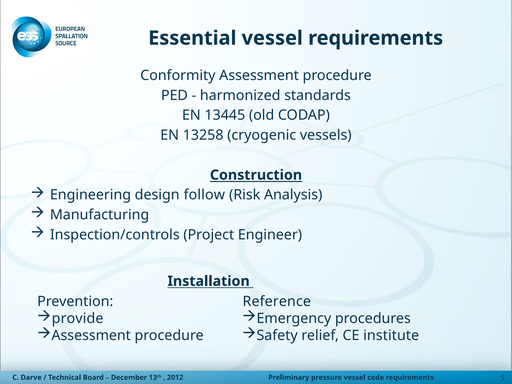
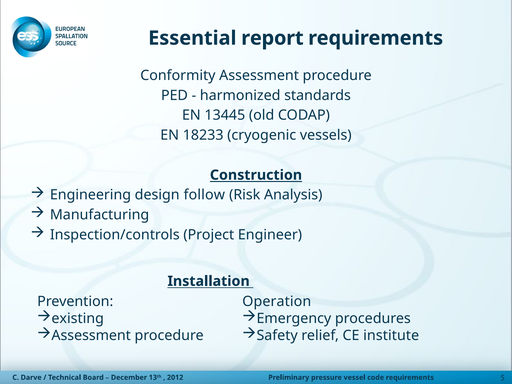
Essential vessel: vessel -> report (272, 38)
13258: 13258 -> 18233 (203, 135)
Reference: Reference -> Operation (277, 301)
provide: provide -> existing (78, 318)
